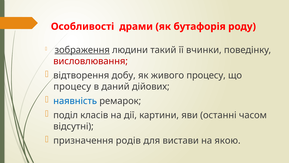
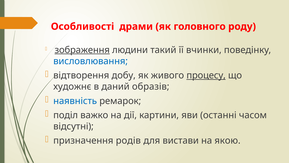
бутафорія: бутафорія -> головного (200, 26)
висловлювання colour: red -> blue (91, 61)
процесу underline: none -> present (206, 75)
процесу: процесу -> художнє (72, 86)
дійових: дійових -> образів (151, 86)
класів: класів -> важко (94, 115)
